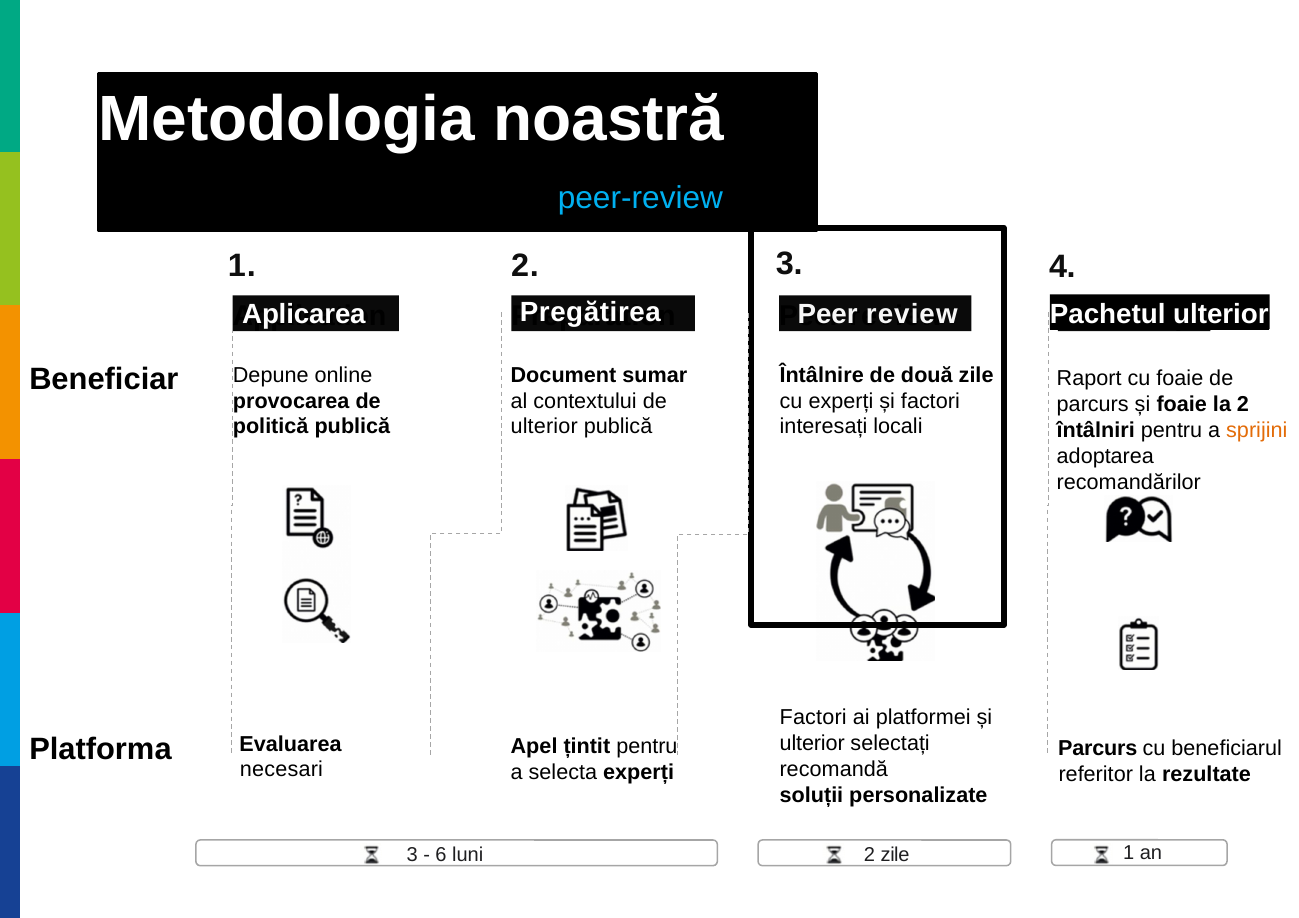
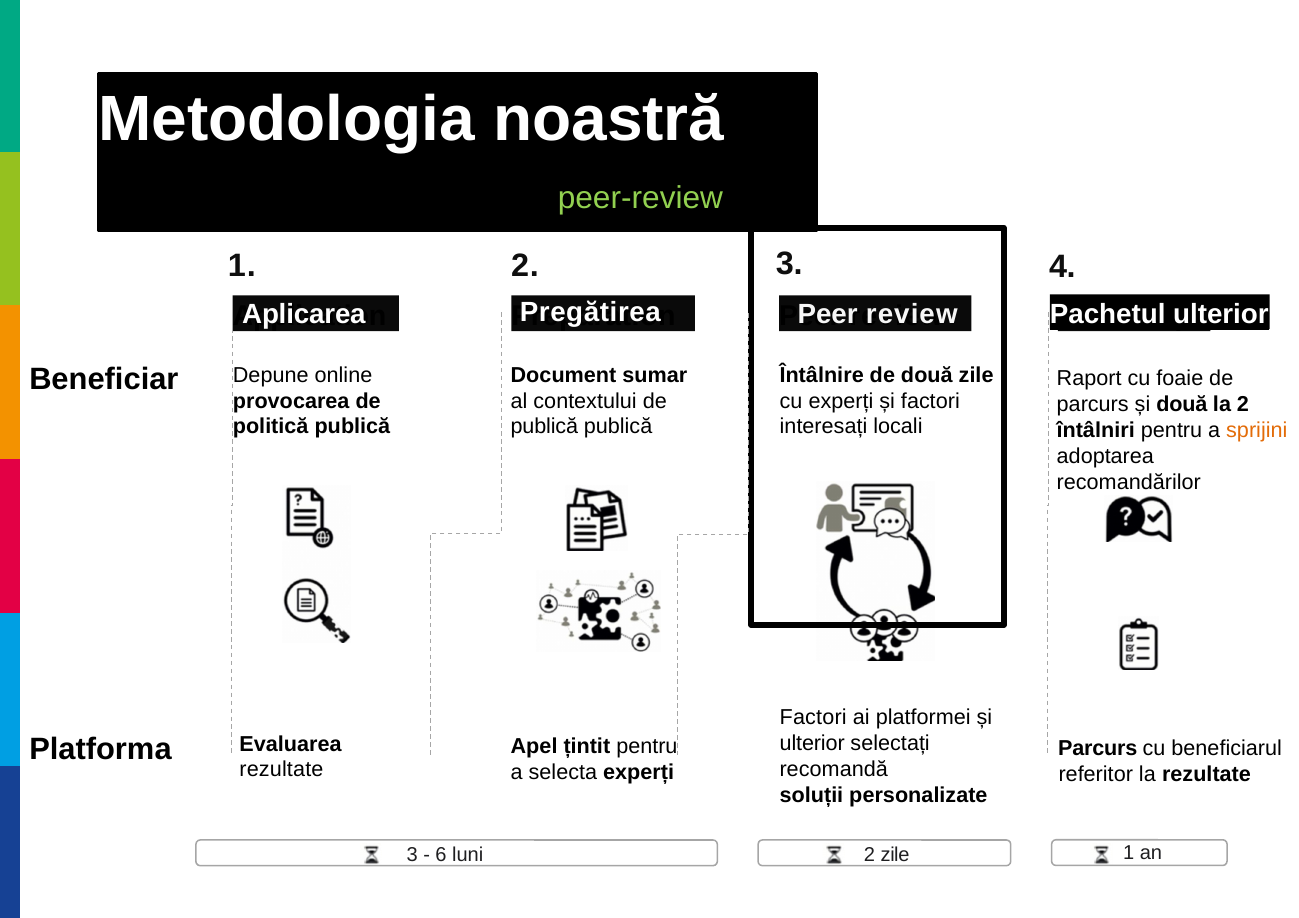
peer-review colour: light blue -> light green (640, 198)
și foaie: foaie -> două (1182, 405)
ulterior: ulterior -> publică (544, 427)
necesari: necesari -> rezultate (281, 770)
